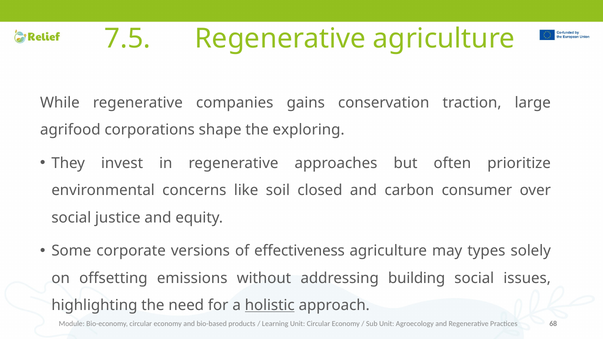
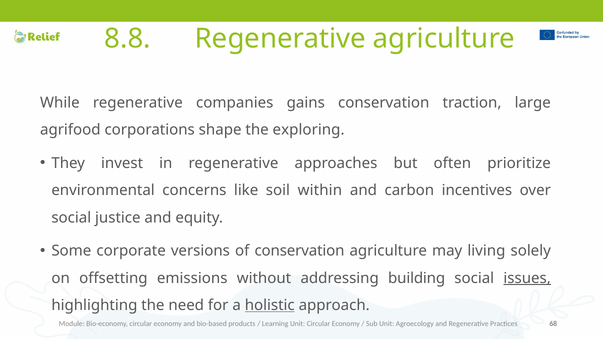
7.5: 7.5 -> 8.8 (128, 39)
closed: closed -> within (320, 191)
consumer: consumer -> incentives (477, 191)
of effectiveness: effectiveness -> conservation (300, 251)
types: types -> living (486, 251)
issues underline: none -> present (527, 278)
